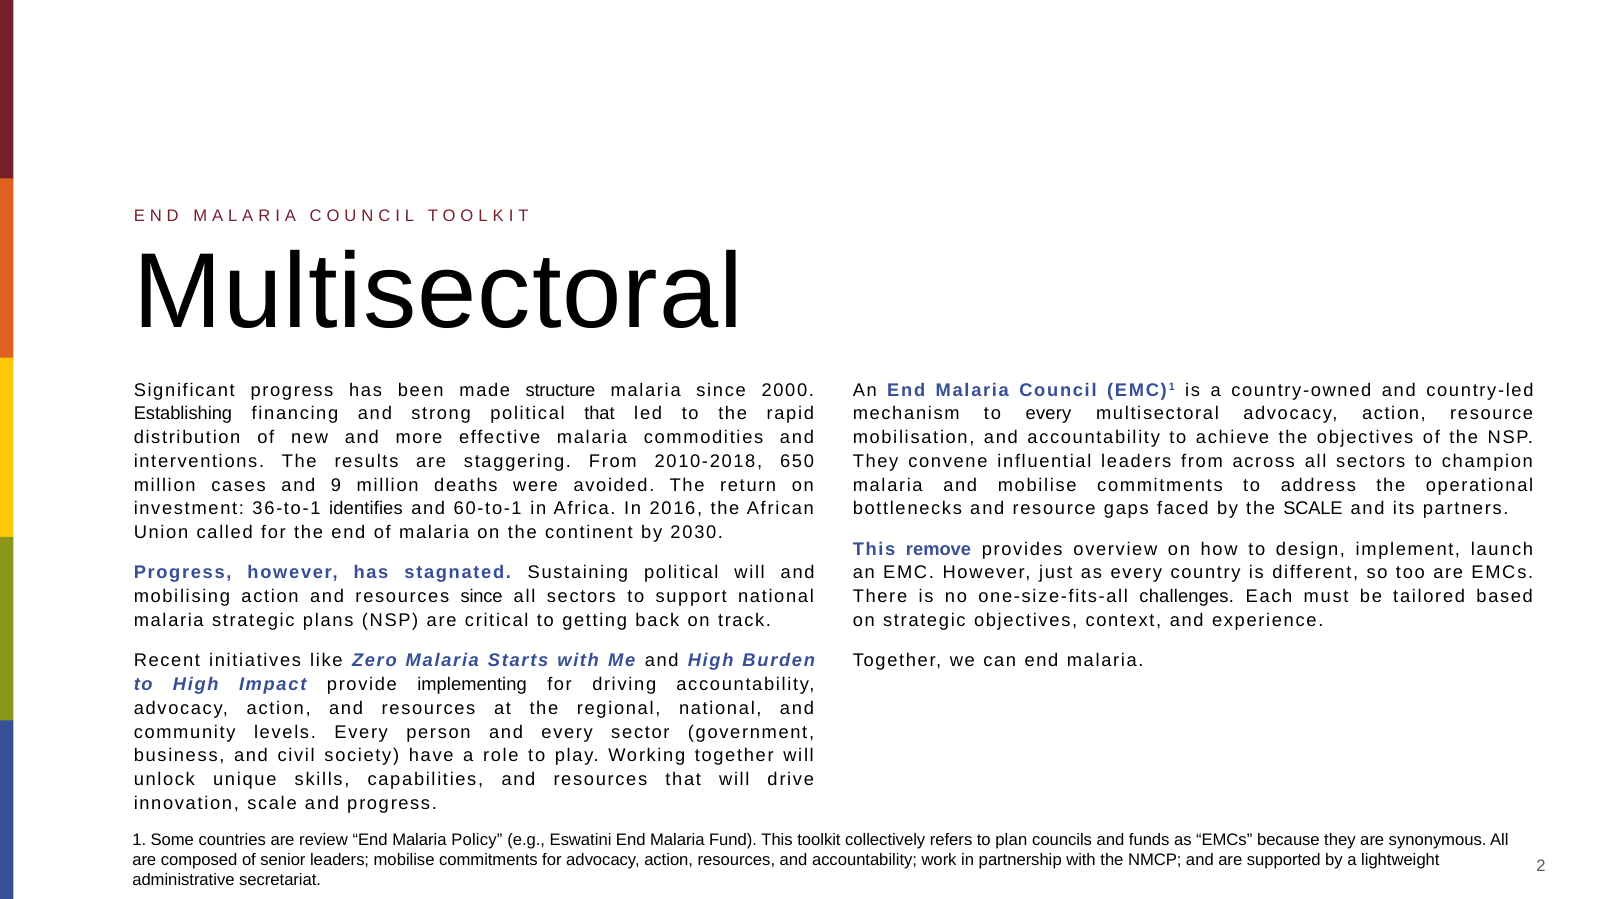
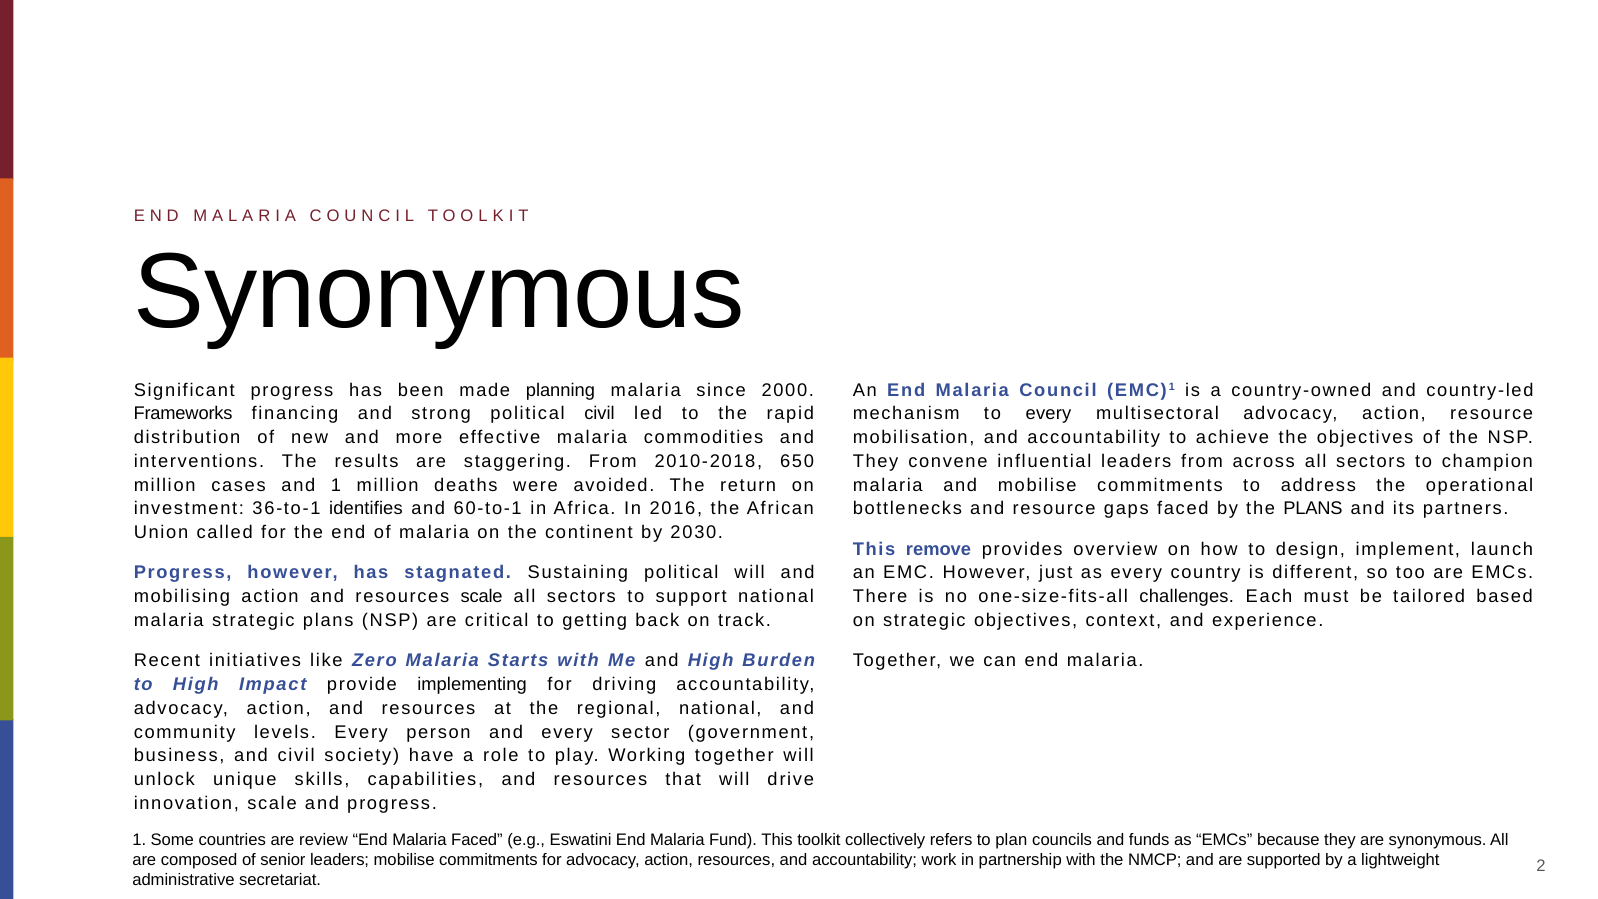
Multisectoral: Multisectoral -> Synonymous (439, 292)
structure: structure -> planning (560, 390)
Establishing: Establishing -> Frameworks (183, 414)
political that: that -> civil (600, 414)
and 9: 9 -> 1 (336, 485)
the SCALE: SCALE -> PLANS (1313, 509)
resources since: since -> scale (482, 597)
Malaria Policy: Policy -> Faced (477, 840)
